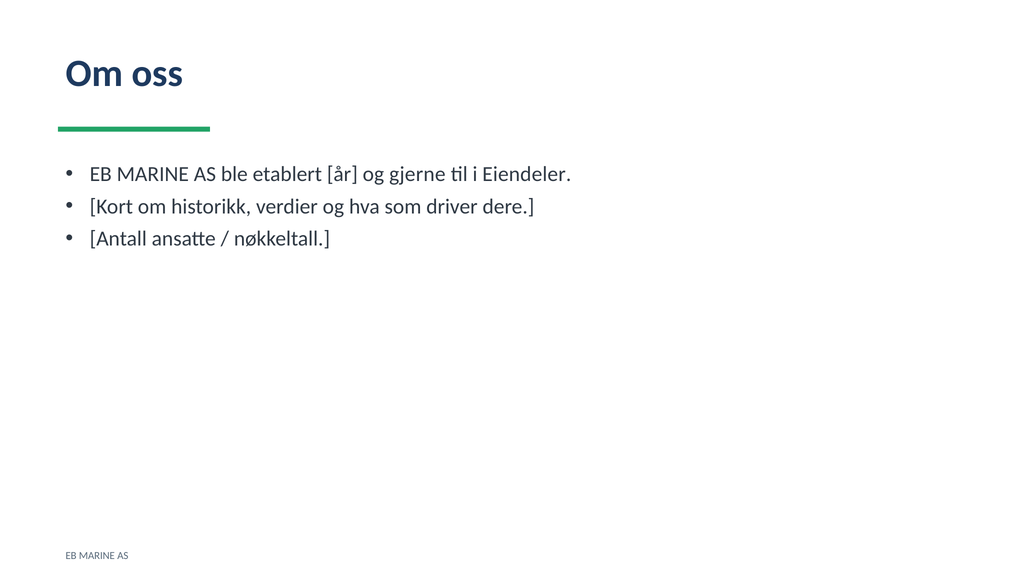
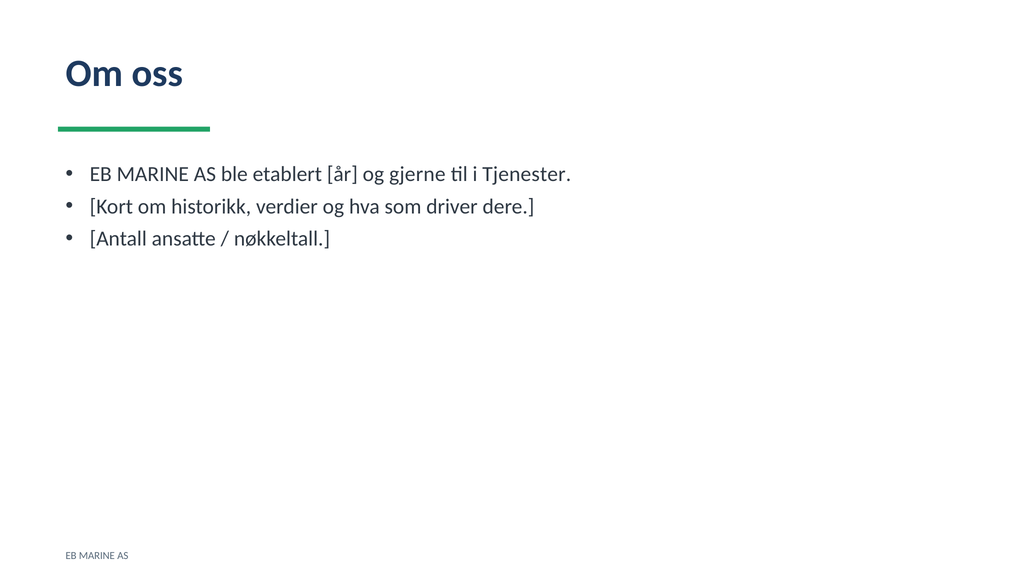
Eiendeler: Eiendeler -> Tjenester (527, 174)
